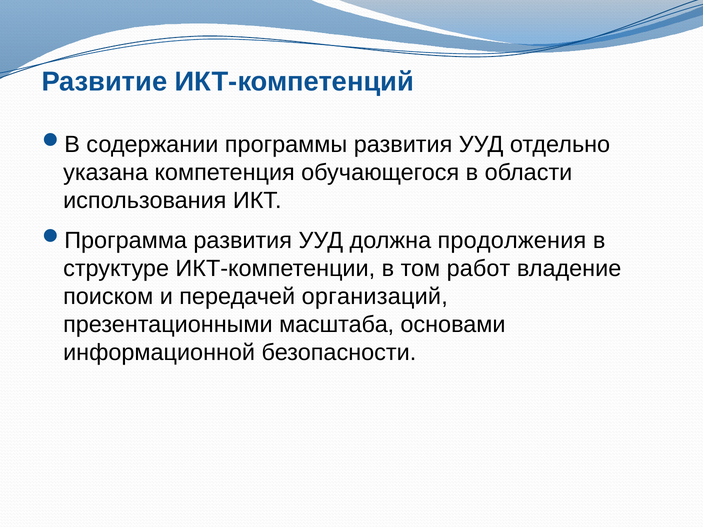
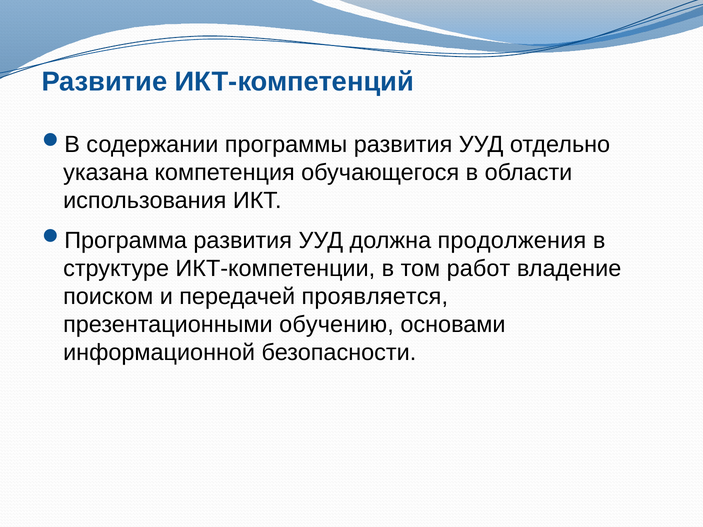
организаций: организаций -> проявляется (375, 297)
масштаба: масштаба -> обучению (336, 325)
